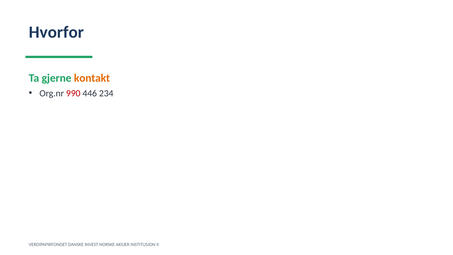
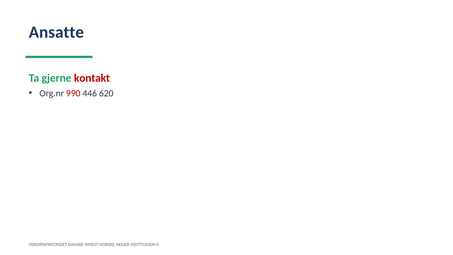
Hvorfor: Hvorfor -> Ansatte (56, 32)
kontakt colour: orange -> red (92, 78)
234: 234 -> 620 (106, 93)
